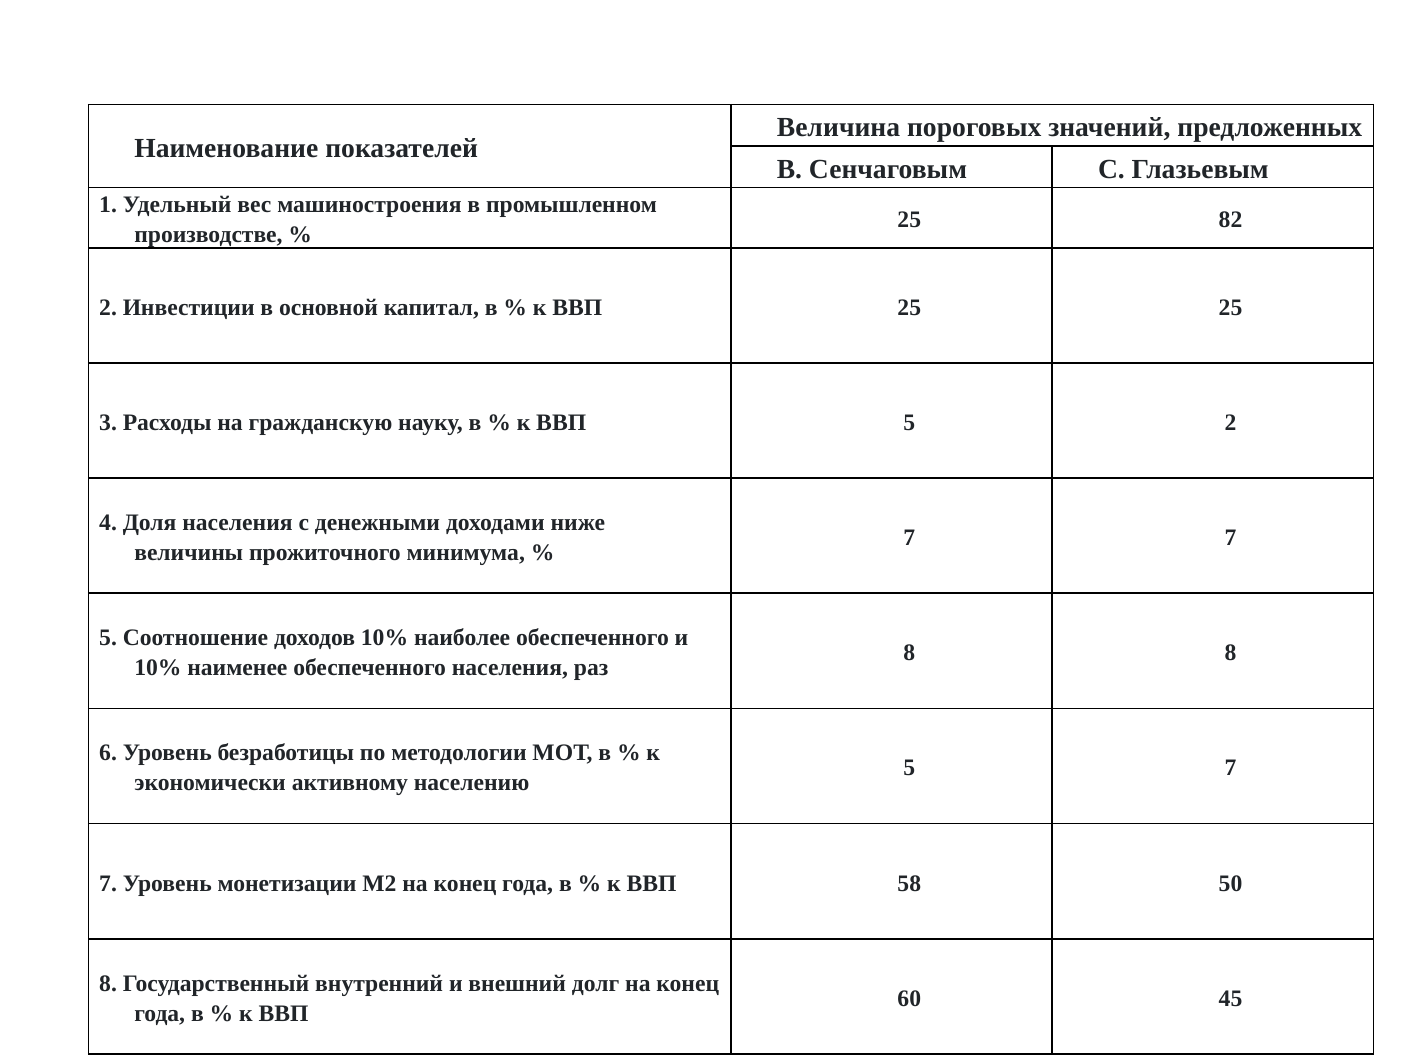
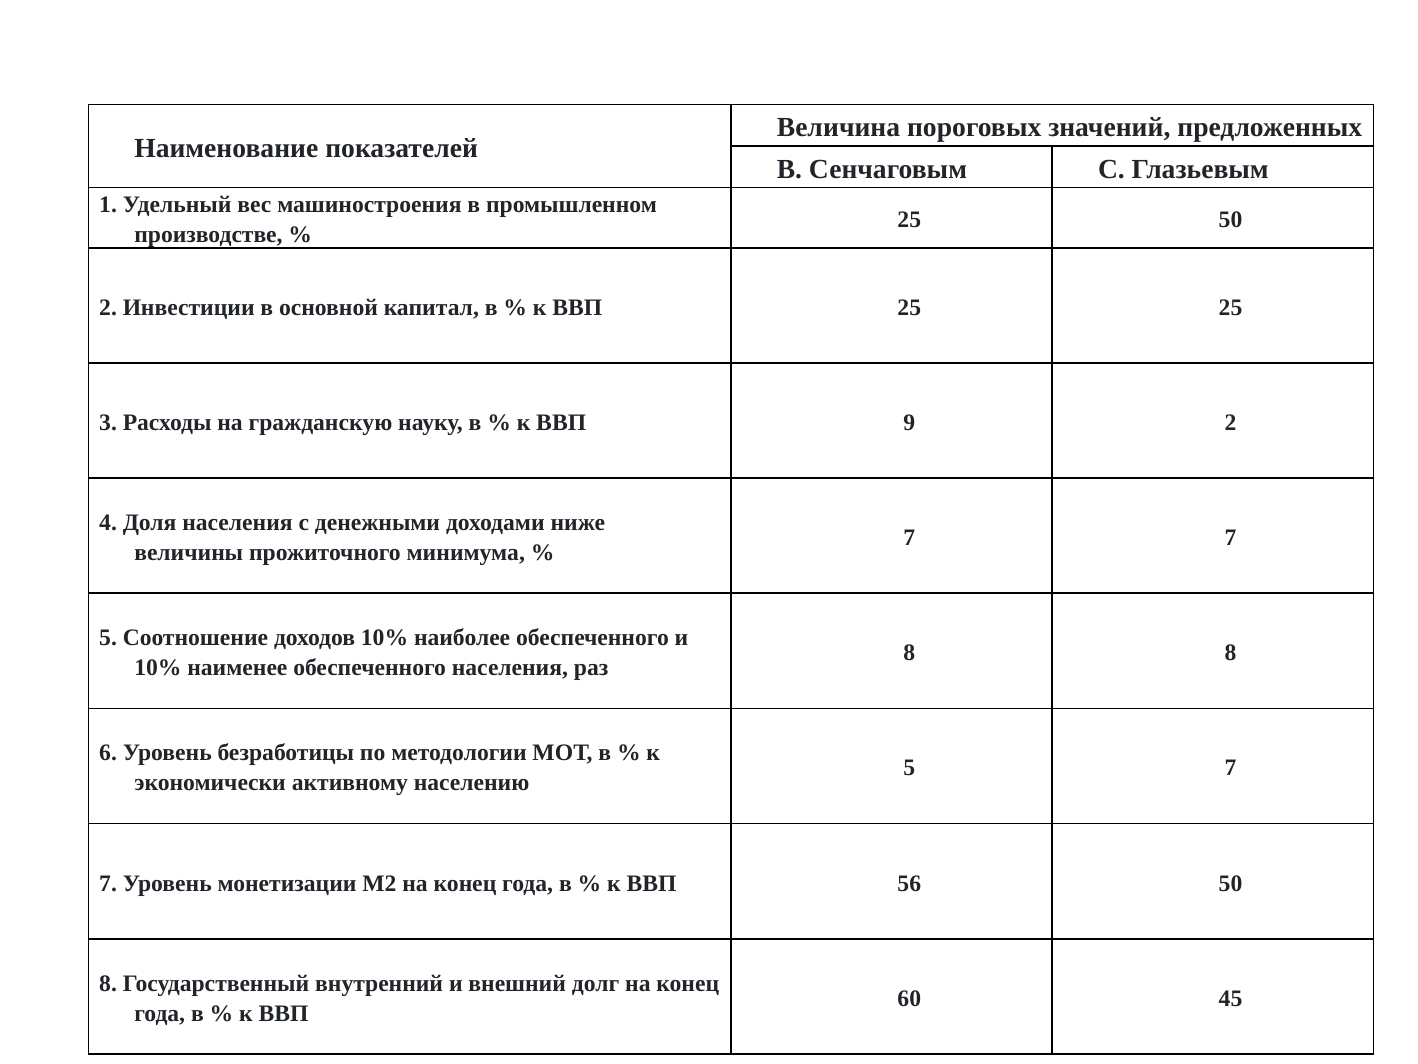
25 82: 82 -> 50 (1231, 220)
ВВП 5: 5 -> 9 (909, 422)
58: 58 -> 56 (909, 883)
